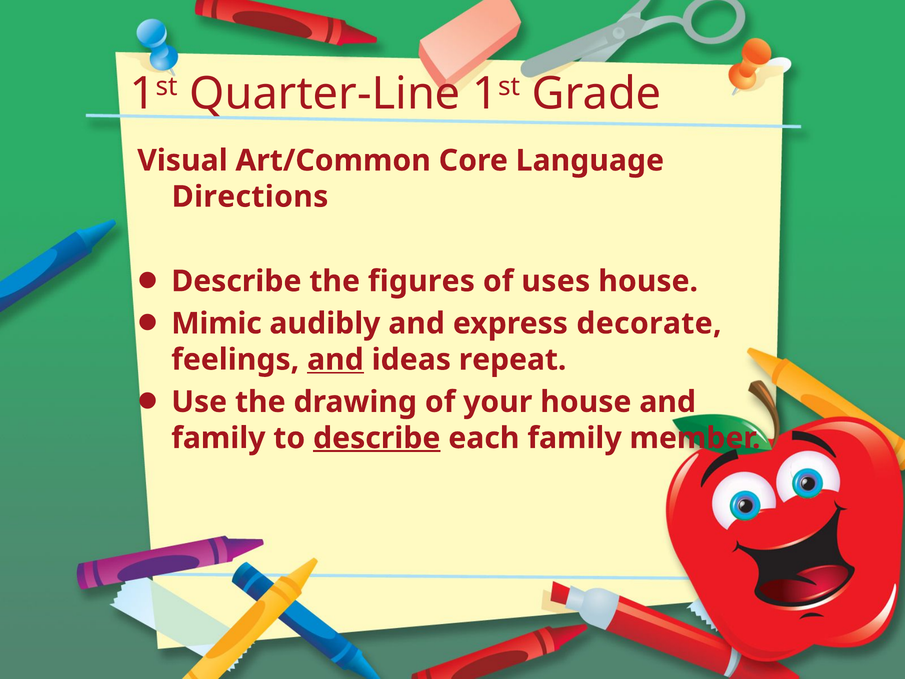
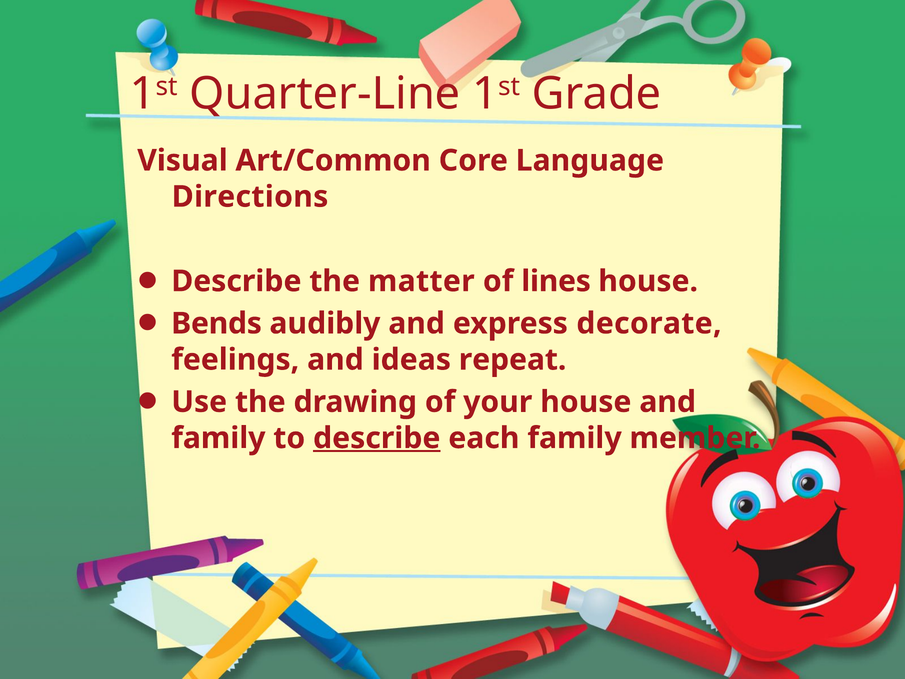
figures: figures -> matter (421, 281)
uses: uses -> lines (556, 281)
Mimic: Mimic -> Bends (217, 323)
and underline: present -> none (335, 360)
